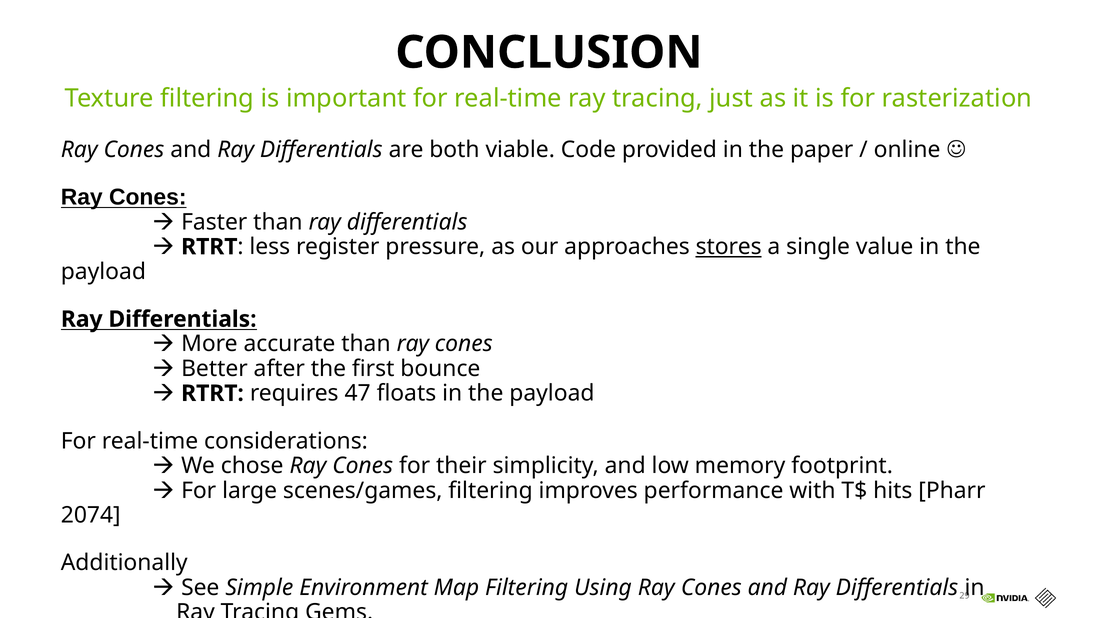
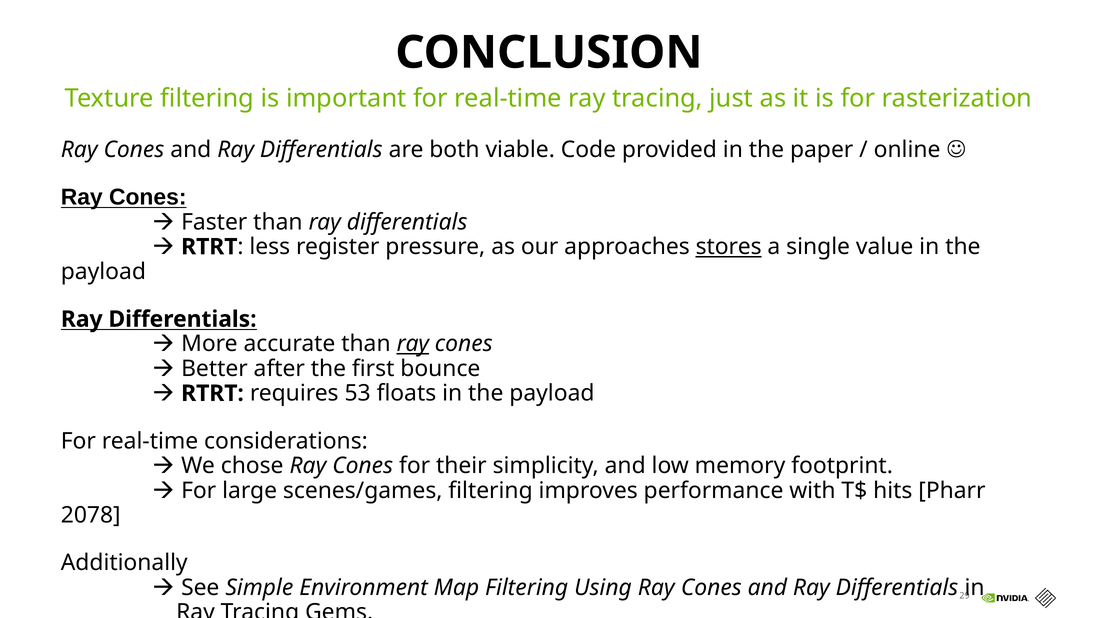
ray underline: none -> present (413, 344)
47: 47 -> 53 (358, 393)
2074: 2074 -> 2078 (91, 515)
